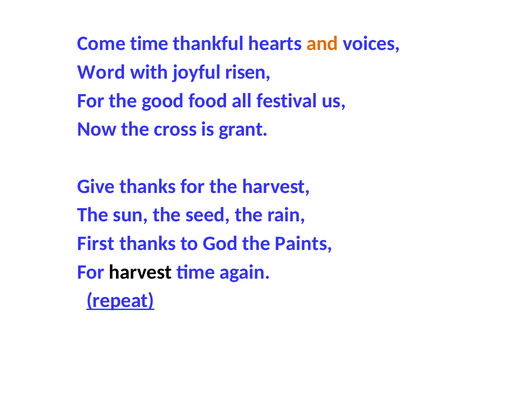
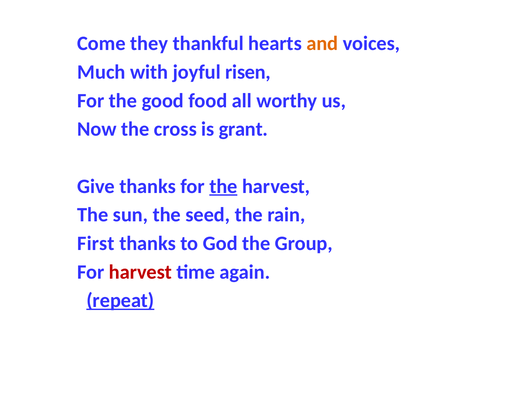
Come time: time -> they (149, 43)
Word: Word -> Much (101, 72)
festival: festival -> worthy (287, 100)
the underline: none -> present (223, 186)
Paints: Paints -> Group (304, 243)
harvest colour: black -> red (140, 271)
